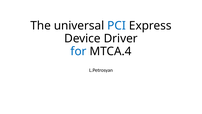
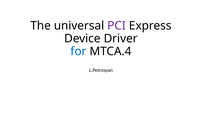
PCI colour: blue -> purple (117, 26)
